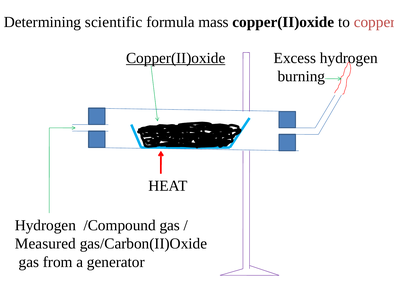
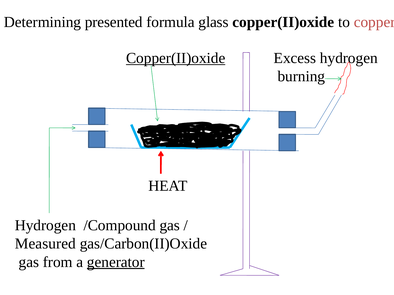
scientific: scientific -> presented (114, 22)
mass: mass -> glass (214, 22)
generator underline: none -> present (116, 262)
